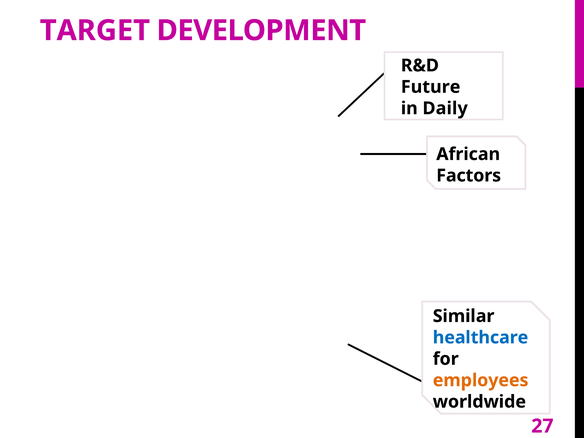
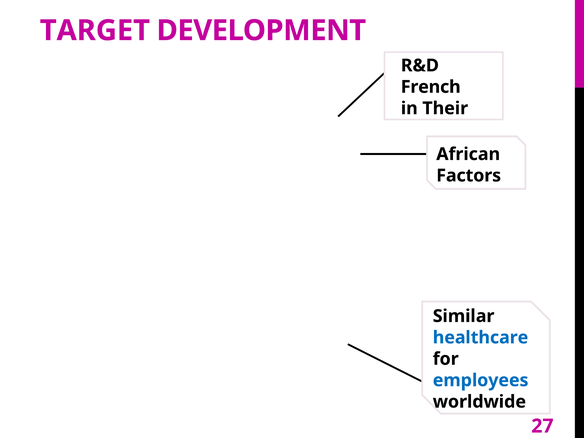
Future: Future -> French (431, 87)
Daily: Daily -> Their (445, 108)
employees colour: orange -> blue (481, 380)
